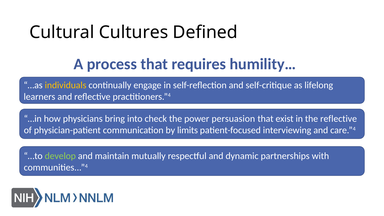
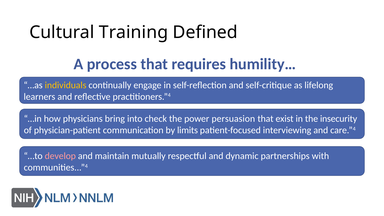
Cultures: Cultures -> Training (133, 32)
the reflective: reflective -> insecurity (339, 119)
develop colour: light green -> pink (60, 156)
